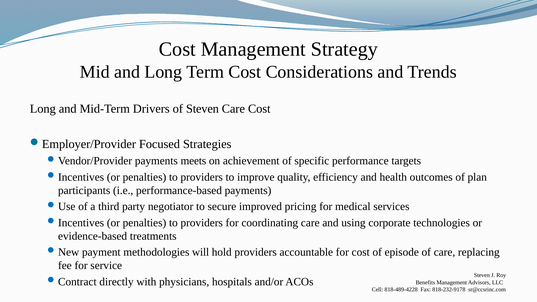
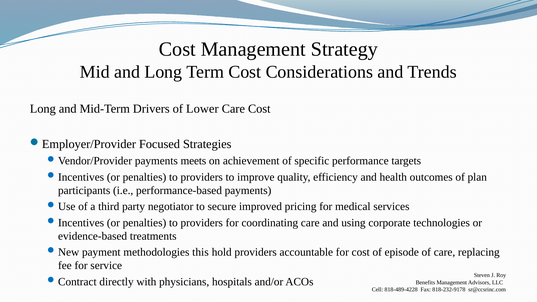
of Steven: Steven -> Lower (202, 109)
will: will -> this (200, 252)
